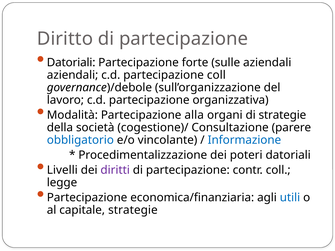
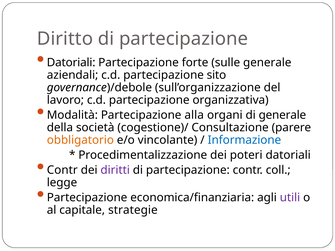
sulle aziendali: aziendali -> generale (267, 62)
partecipazione coll: coll -> sito (216, 75)
di strategie: strategie -> generale (282, 115)
obbligatorio colour: blue -> orange (80, 140)
Livelli: Livelli -> Contr (62, 170)
utili colour: blue -> purple (290, 198)
